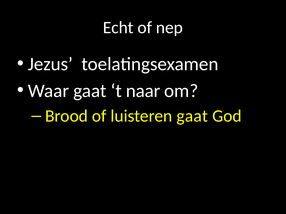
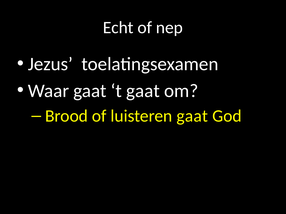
t naar: naar -> gaat (143, 91)
